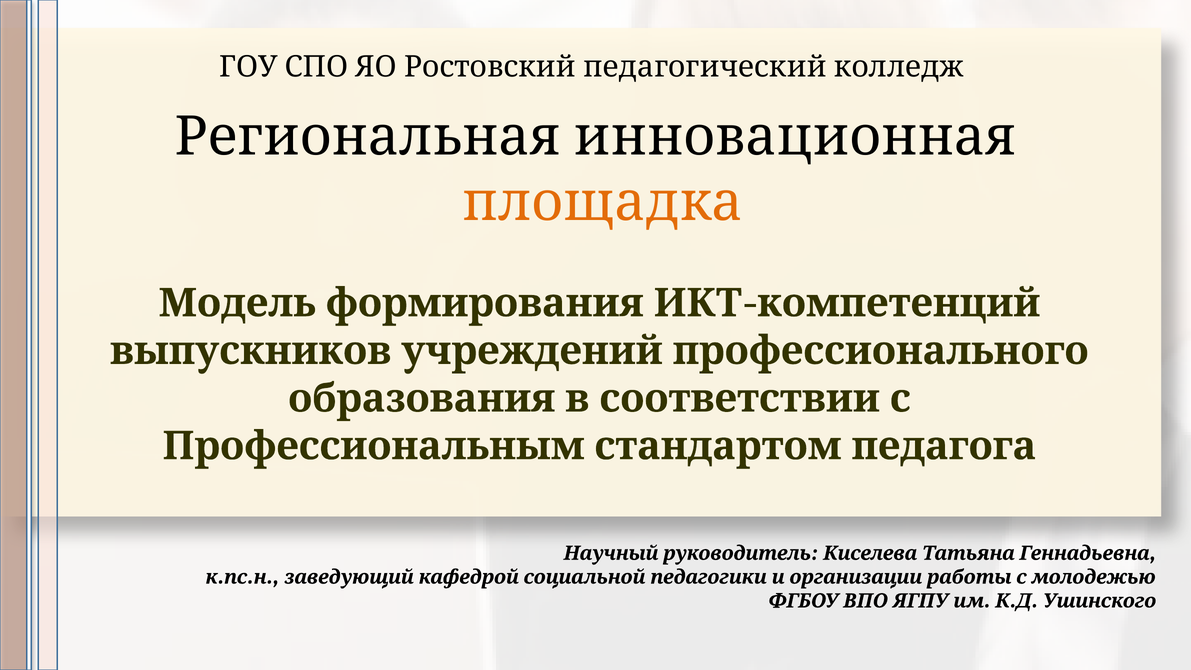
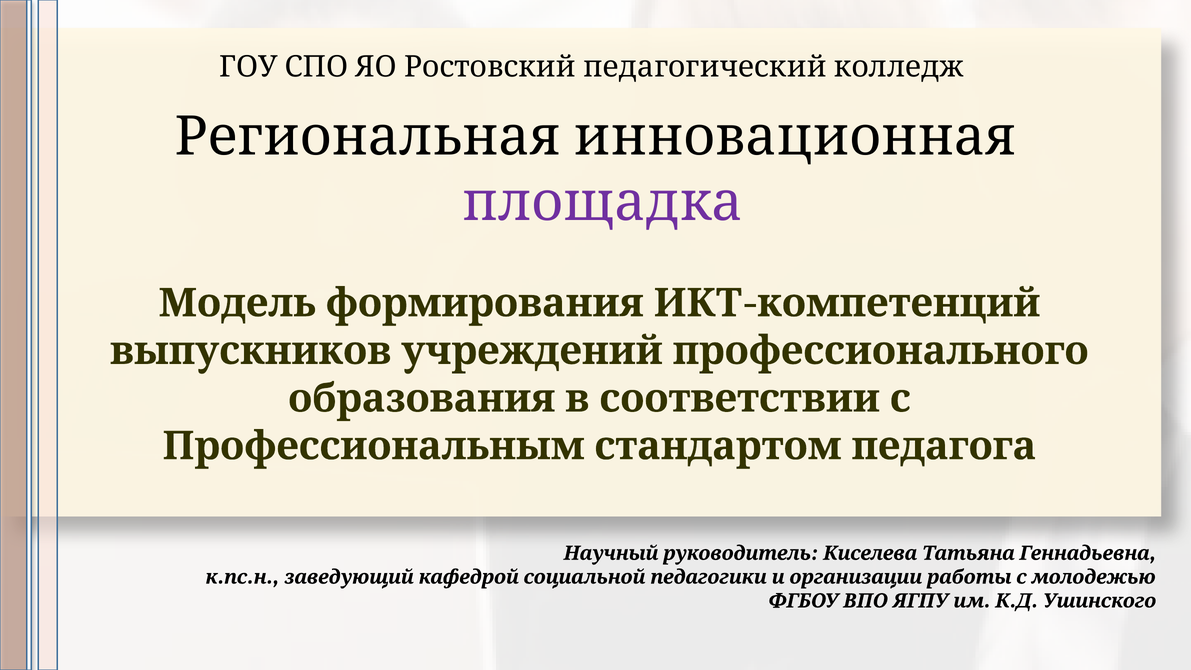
площадка colour: orange -> purple (603, 202)
